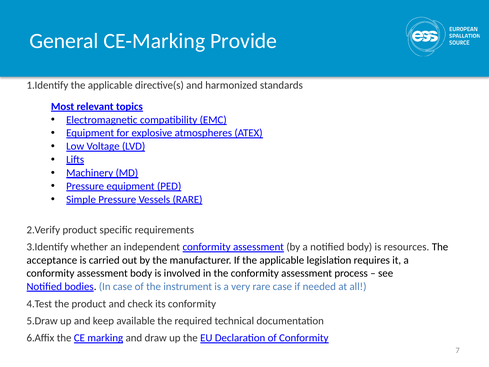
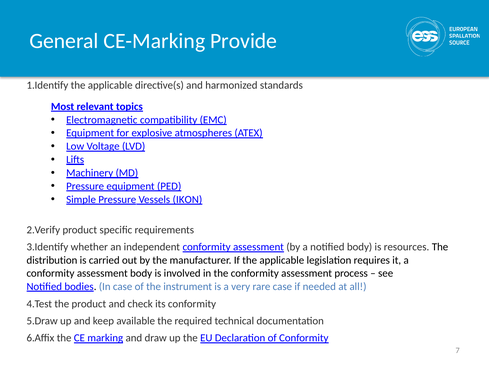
Vessels RARE: RARE -> IKON (187, 199)
acceptance: acceptance -> distribution (52, 260)
